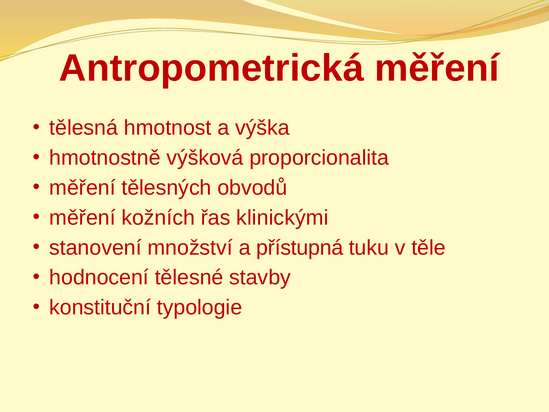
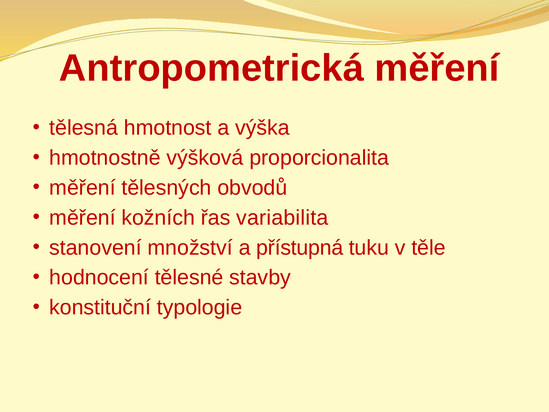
klinickými: klinickými -> variabilita (282, 218)
